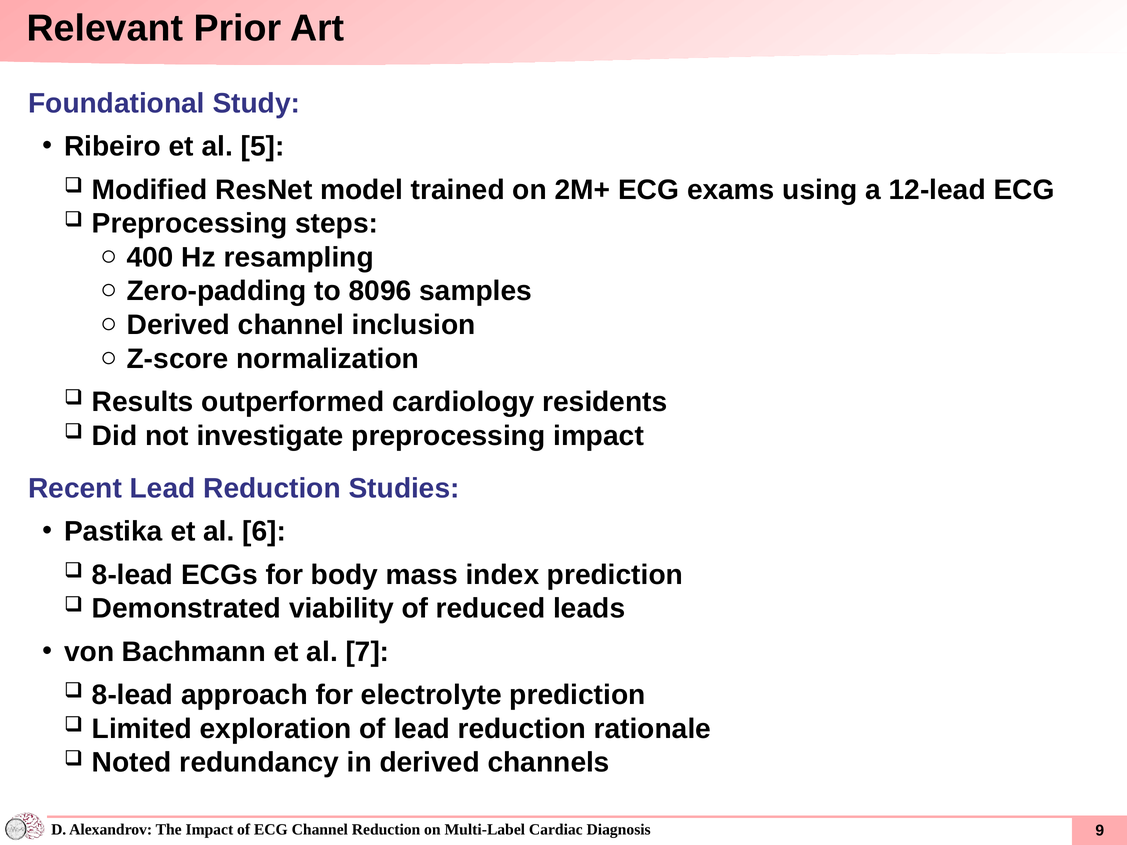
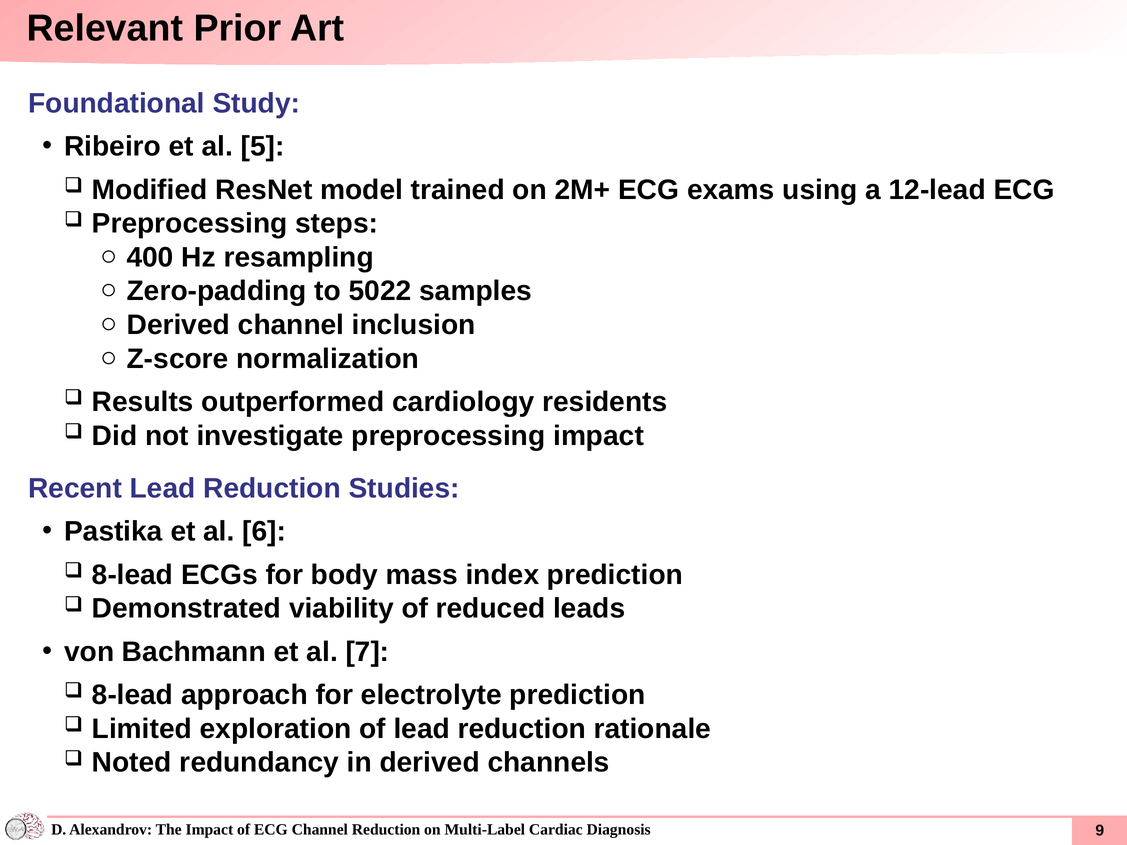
8096: 8096 -> 5022 (380, 291)
